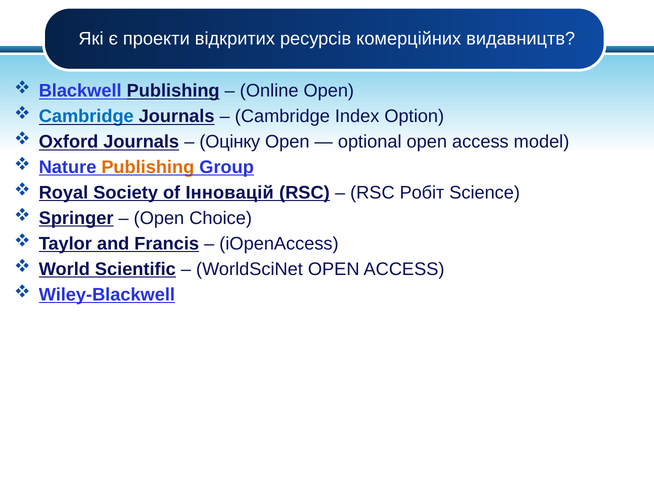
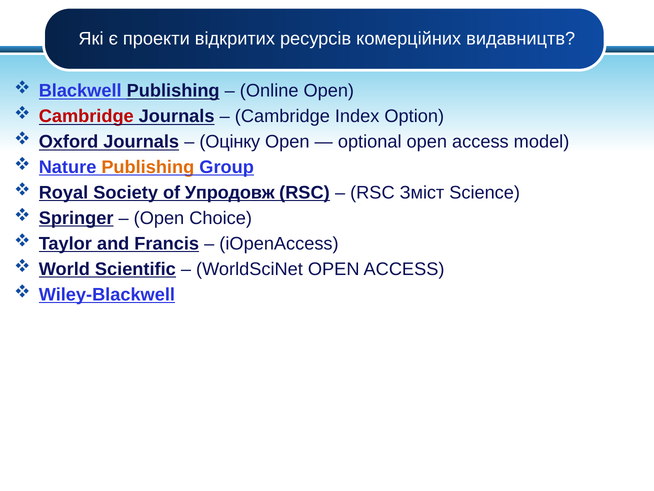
Cambridge colour: blue -> red (86, 116)
Інновацій: Інновацій -> Упродовж (230, 192)
Робіт: Робіт -> Зміст (422, 192)
